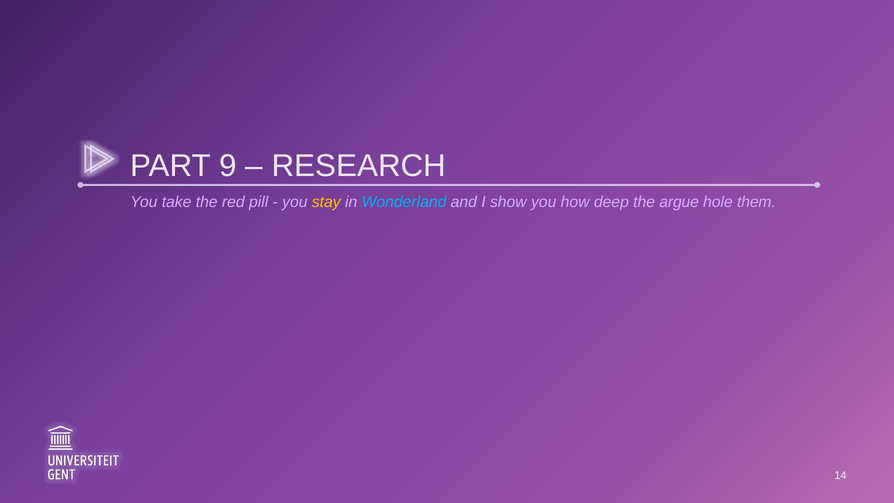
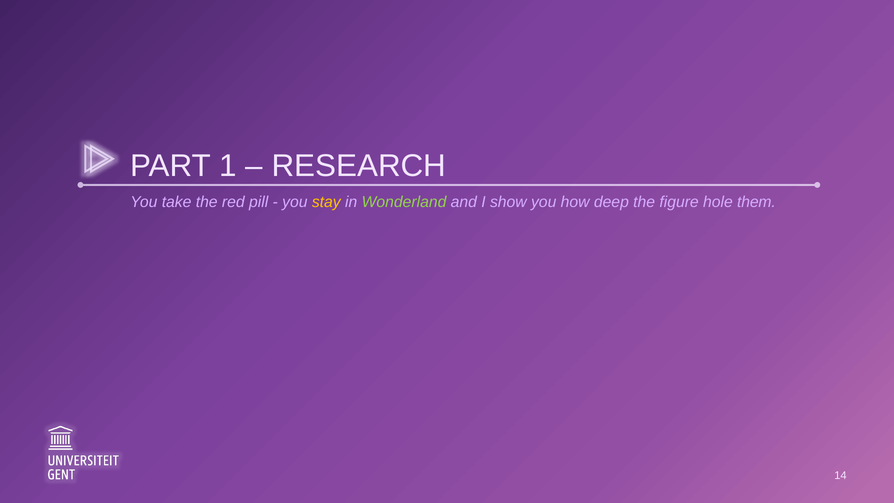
9: 9 -> 1 (228, 166)
Wonderland colour: light blue -> light green (404, 202)
argue: argue -> figure (679, 202)
